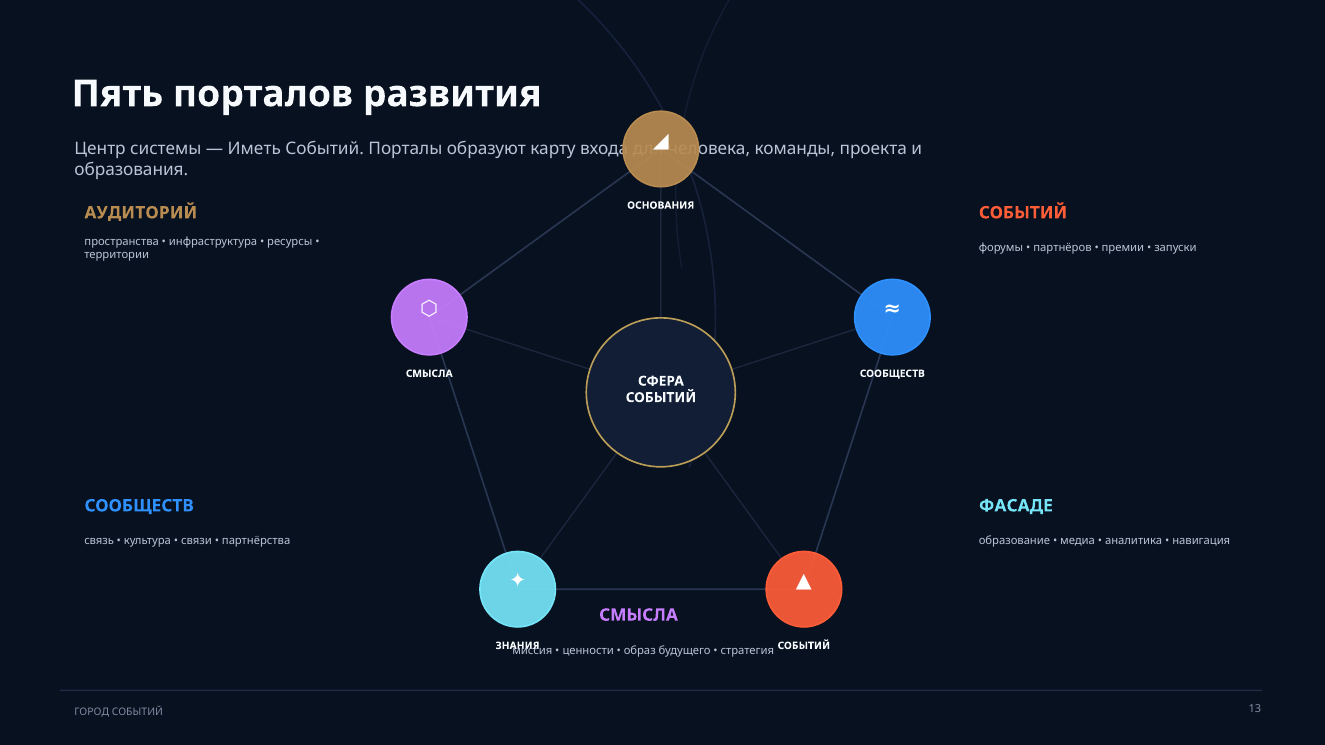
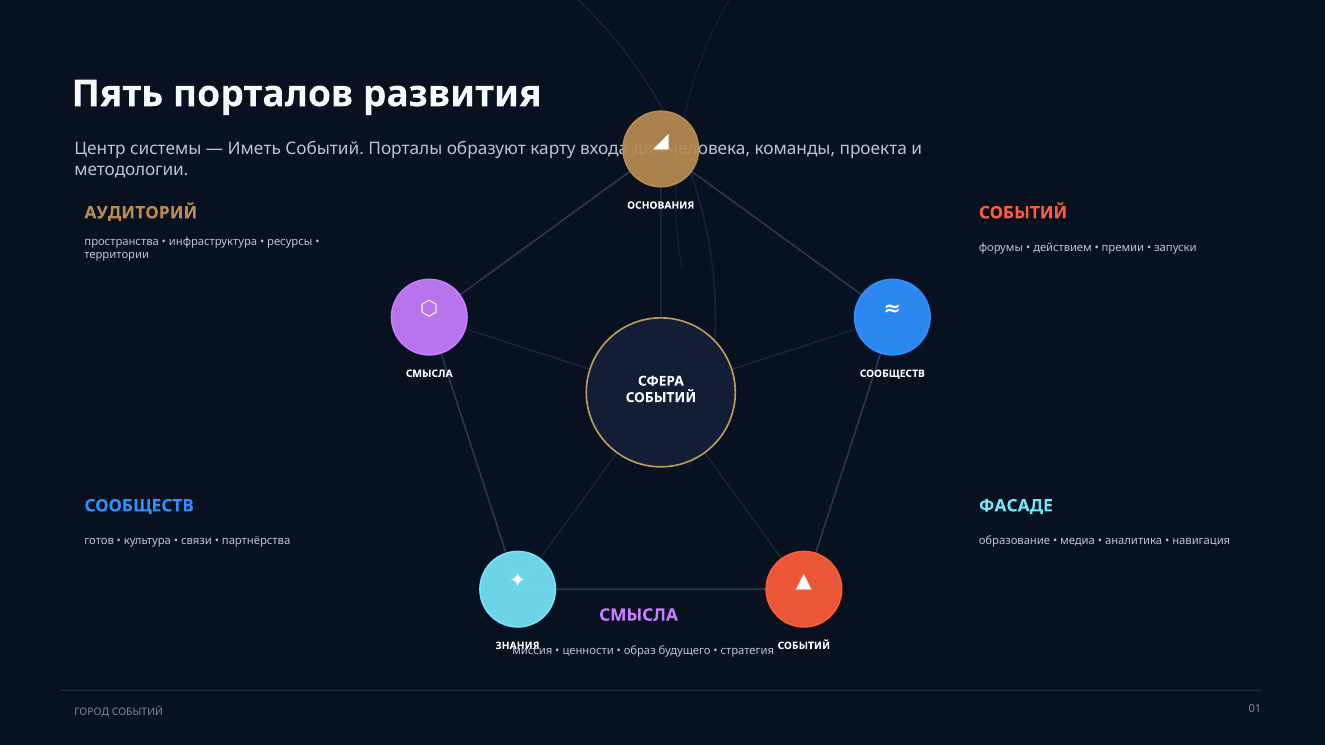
образования: образования -> методологии (131, 170)
партнёров: партнёров -> действием (1063, 248)
связь: связь -> готов (99, 541)
13: 13 -> 01 (1255, 709)
